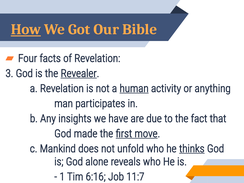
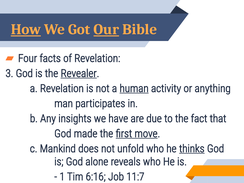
Our underline: none -> present (106, 29)
